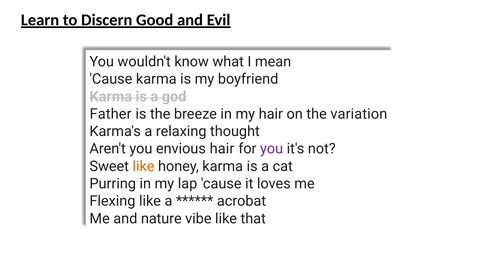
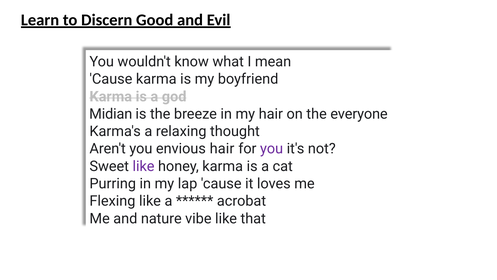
Father: Father -> Midian (111, 114)
variation: variation -> everyone (359, 114)
like colour: orange -> purple (144, 166)
